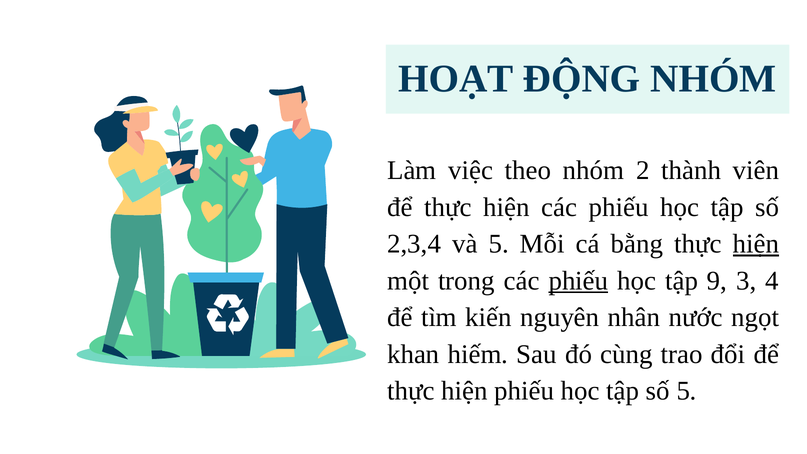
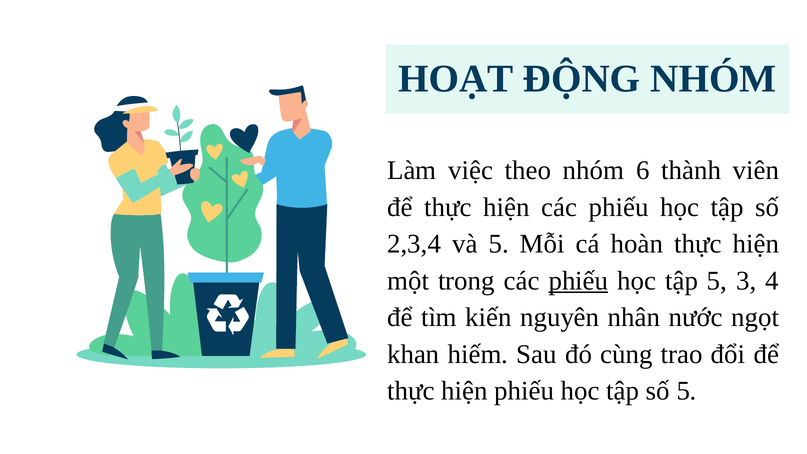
2: 2 -> 6 (643, 170)
bằng: bằng -> hoàn (637, 244)
hiện underline: present -> none (756, 244)
tập 9: 9 -> 5 (717, 281)
